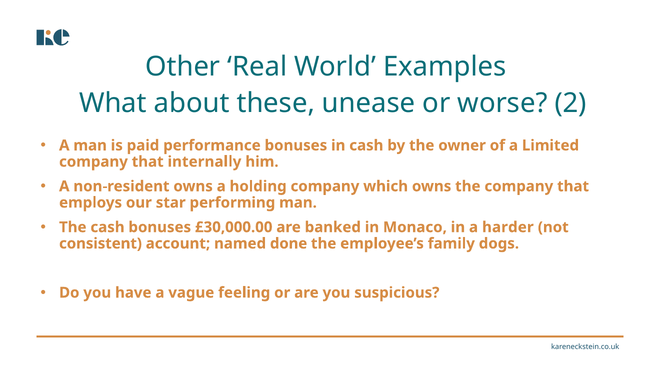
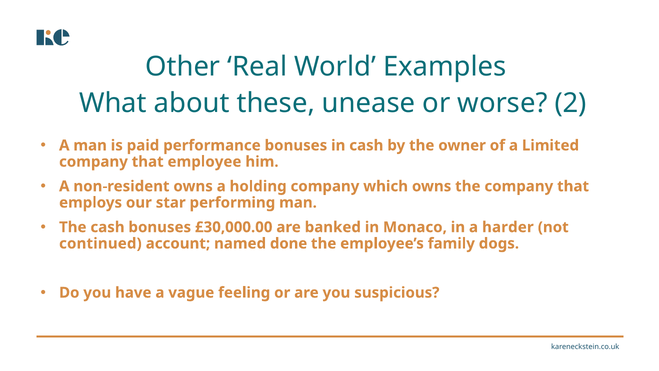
internally: internally -> employee (204, 162)
consistent: consistent -> continued (100, 243)
